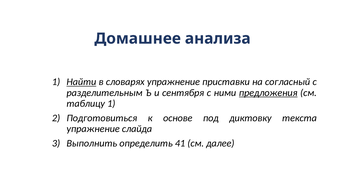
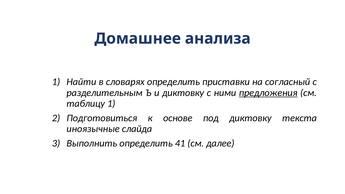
Найти underline: present -> none (81, 82)
словарях упражнение: упражнение -> определить (173, 82)
и сентября: сентября -> диктовку (183, 93)
упражнение: упражнение -> иноязычные (93, 129)
